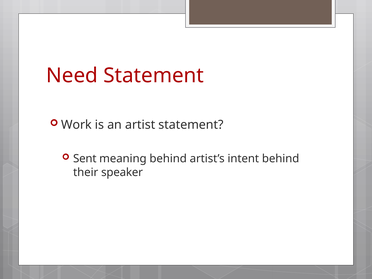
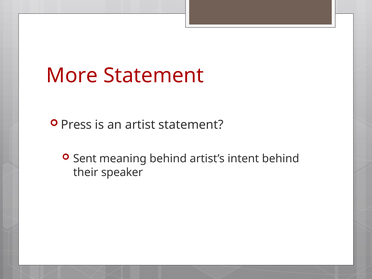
Need: Need -> More (72, 75)
Work: Work -> Press (76, 125)
